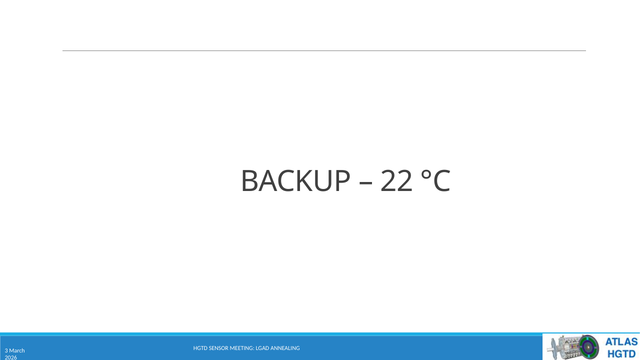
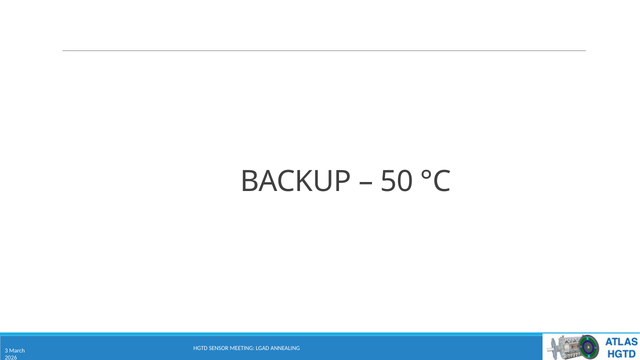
22: 22 -> 50 (397, 182)
